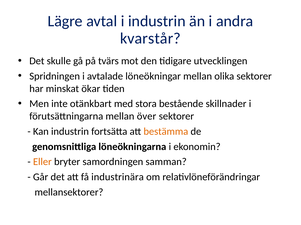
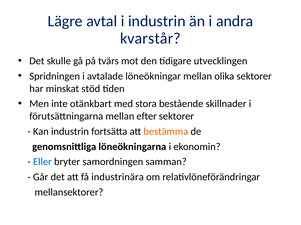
ökar: ökar -> stöd (91, 89)
över: över -> efter (147, 117)
Eller colour: orange -> blue (42, 162)
